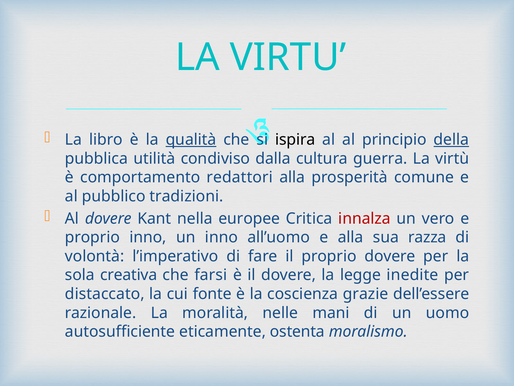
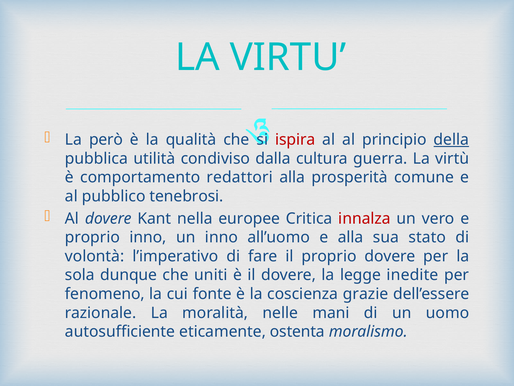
libro: libro -> però (106, 139)
qualità underline: present -> none (191, 139)
ispira colour: black -> red (295, 139)
tradizioni: tradizioni -> tenebrosi (187, 196)
razza: razza -> stato (427, 237)
creativa: creativa -> dunque (129, 275)
farsi: farsi -> uniti (211, 275)
distaccato: distaccato -> fenomeno (105, 294)
